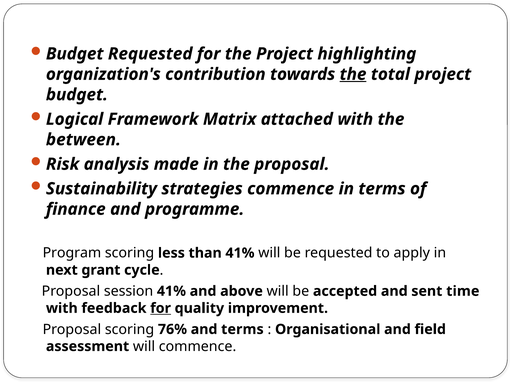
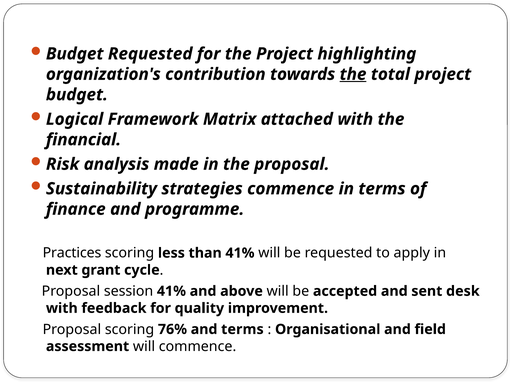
between: between -> financial (84, 140)
Program: Program -> Practices (72, 253)
time: time -> desk (463, 291)
for underline: present -> none (161, 308)
